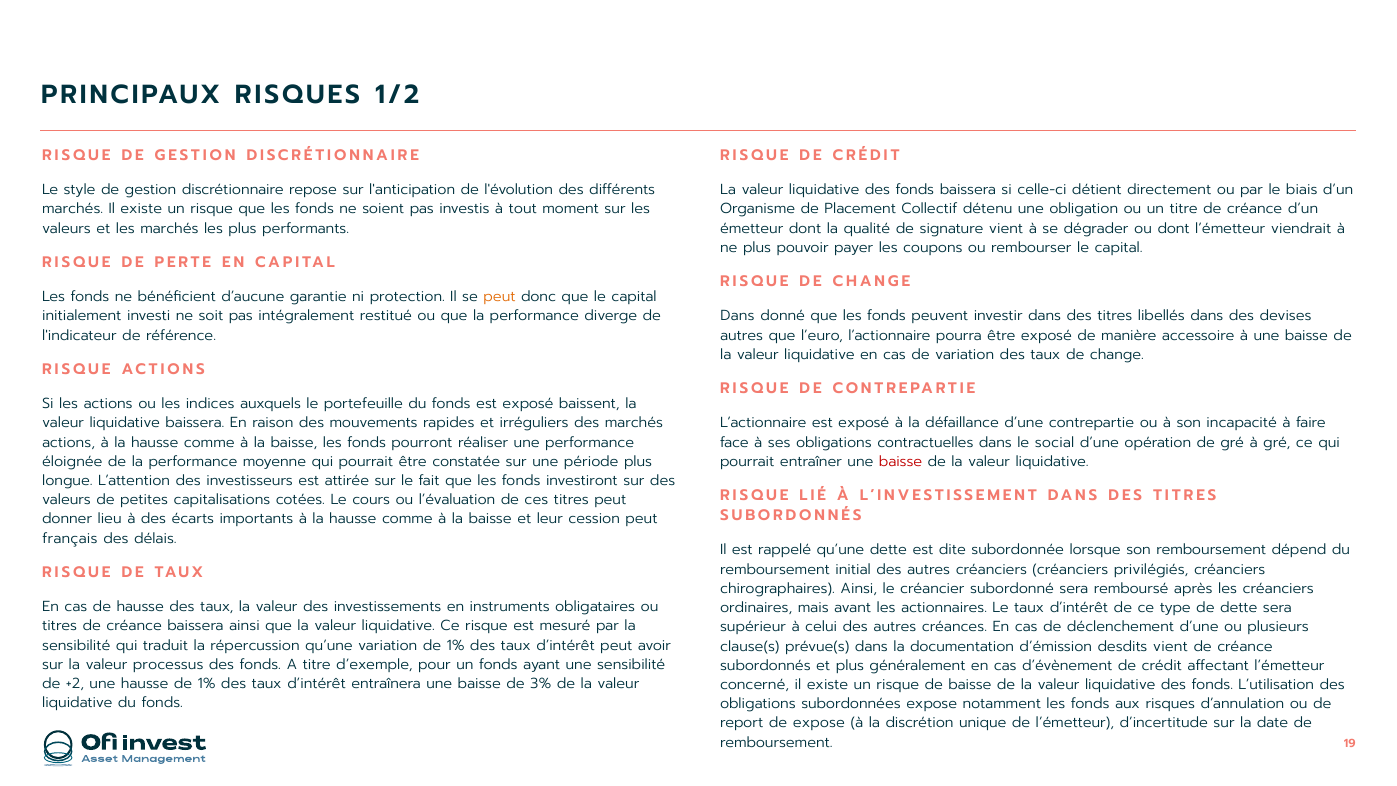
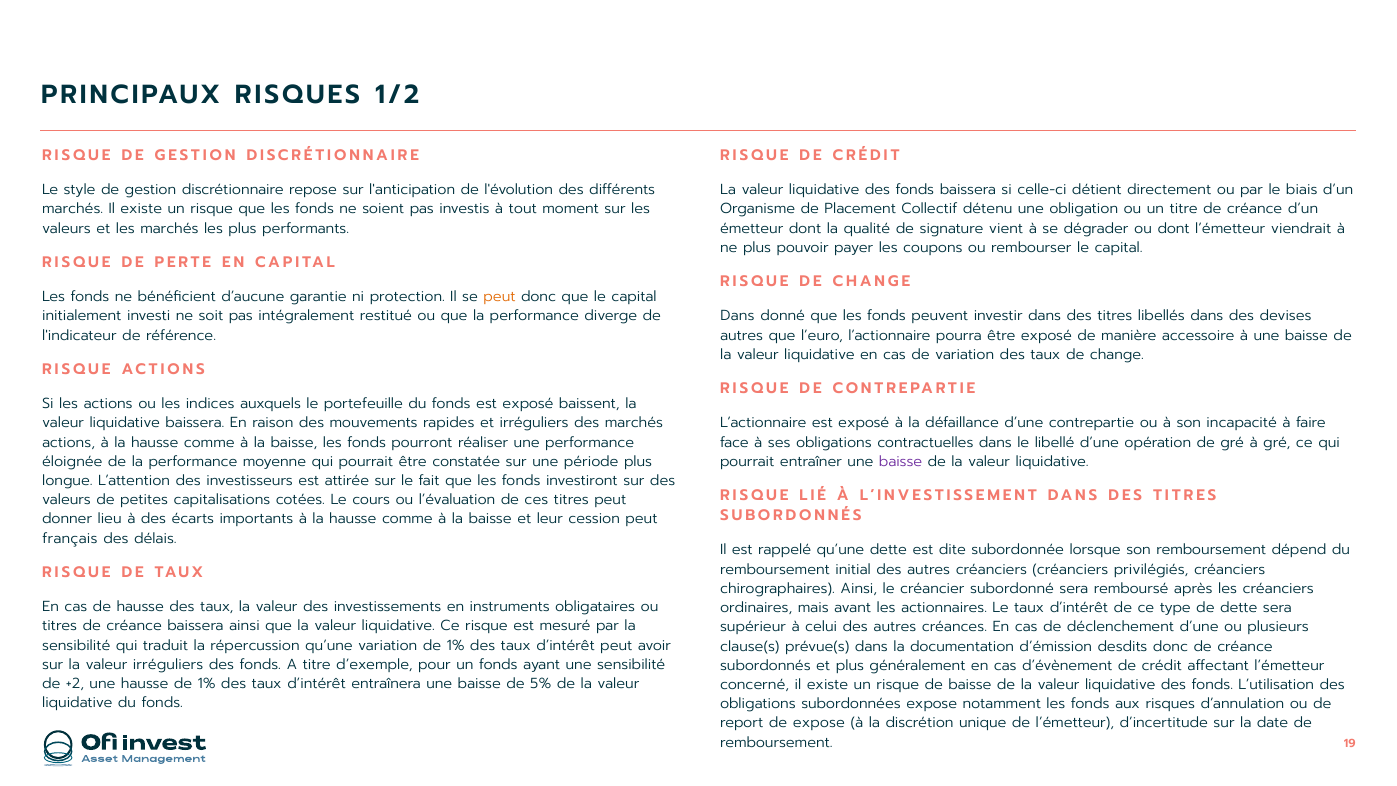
social: social -> libellé (1055, 442)
baisse colour: red -> purple (901, 461)
desdits vient: vient -> donc (1170, 646)
valeur processus: processus -> irréguliers (168, 664)
3%: 3% -> 5% (541, 684)
